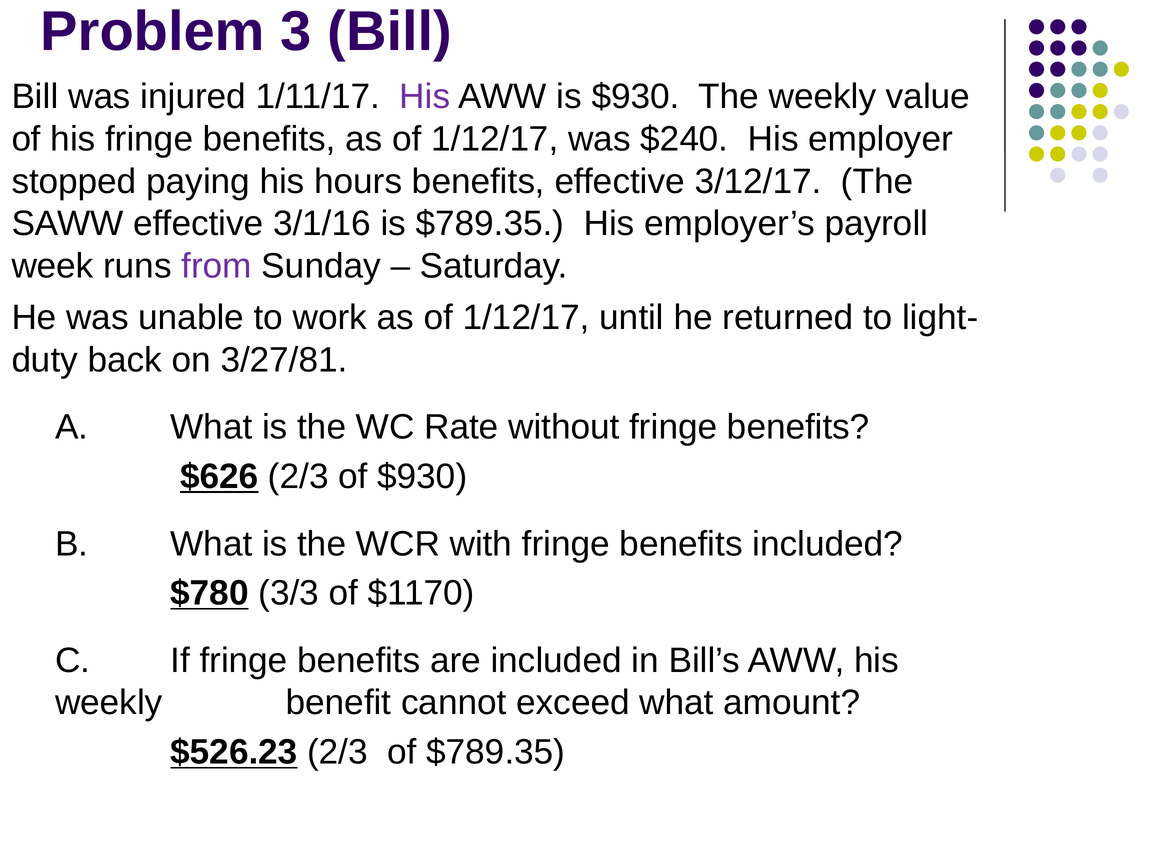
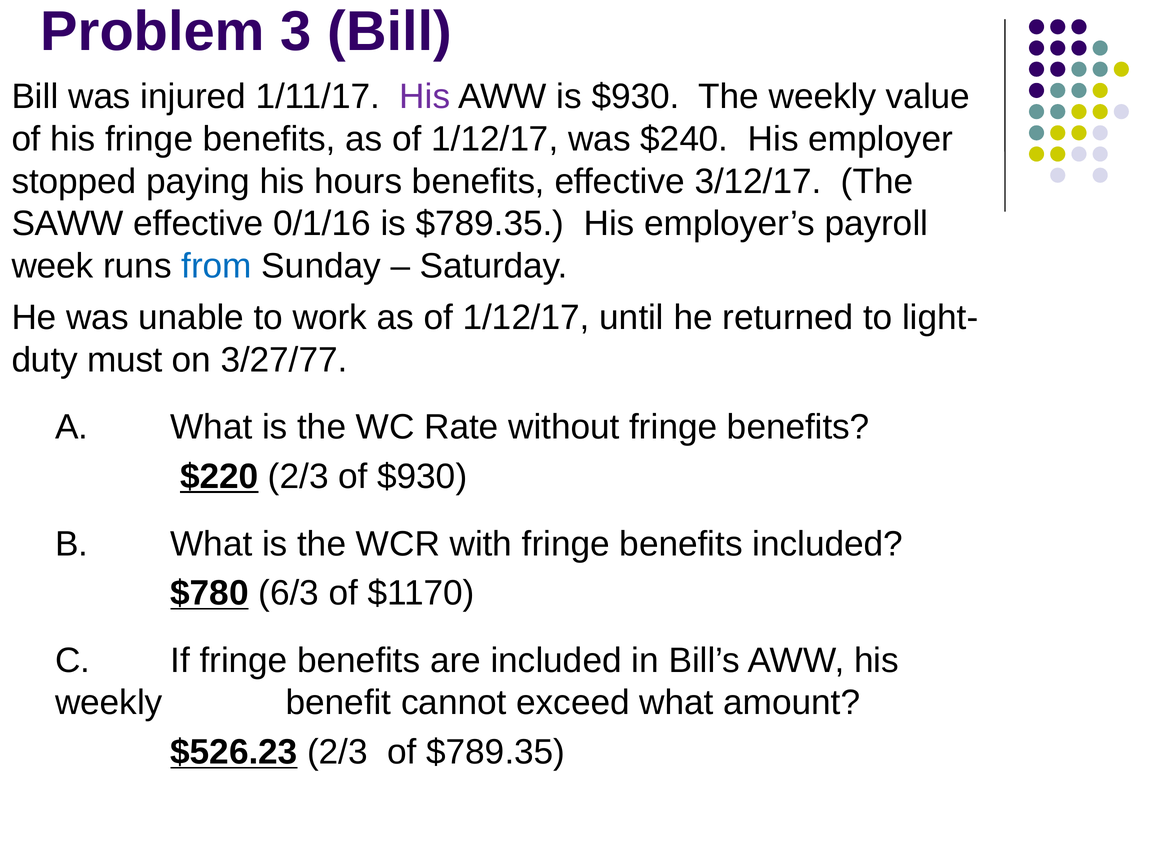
3/1/16: 3/1/16 -> 0/1/16 (322, 224)
from colour: purple -> blue (217, 266)
back: back -> must (125, 360)
3/27/81: 3/27/81 -> 3/27/77 (284, 360)
$626: $626 -> $220 (219, 476)
3/3: 3/3 -> 6/3 (289, 593)
